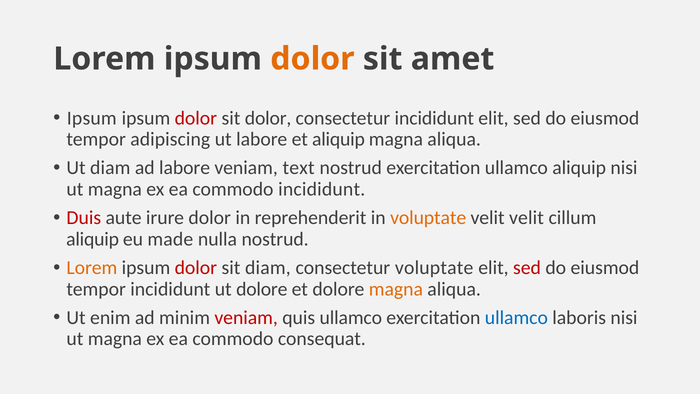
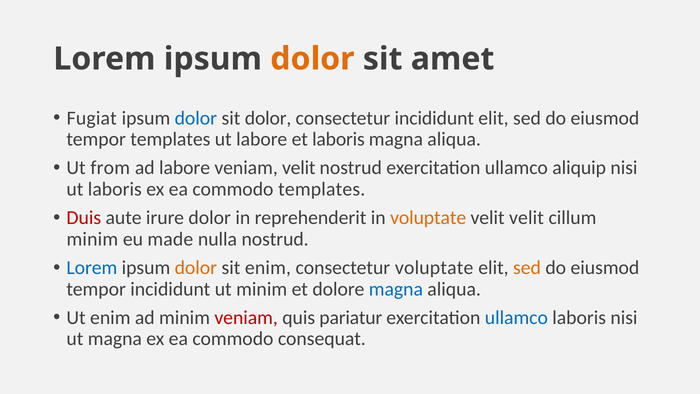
Ipsum: Ipsum -> Fugiat (92, 118)
dolor colour: red -> blue (196, 118)
tempor adipiscing: adipiscing -> templates (170, 139)
et aliquip: aliquip -> laboris (338, 139)
Ut diam: diam -> from (110, 168)
veniam text: text -> velit (299, 168)
magna: magna -> laboris (115, 189)
commodo incididunt: incididunt -> templates (322, 189)
aliquip: aliquip -> minim (92, 239)
Lorem colour: orange -> blue (92, 268)
dolor colour: red -> orange (196, 268)
sit diam: diam -> enim (268, 268)
sed colour: red -> orange (527, 268)
ut dolore: dolore -> minim (262, 289)
magna colour: orange -> blue (396, 289)
quis ullamco: ullamco -> pariatur (351, 317)
